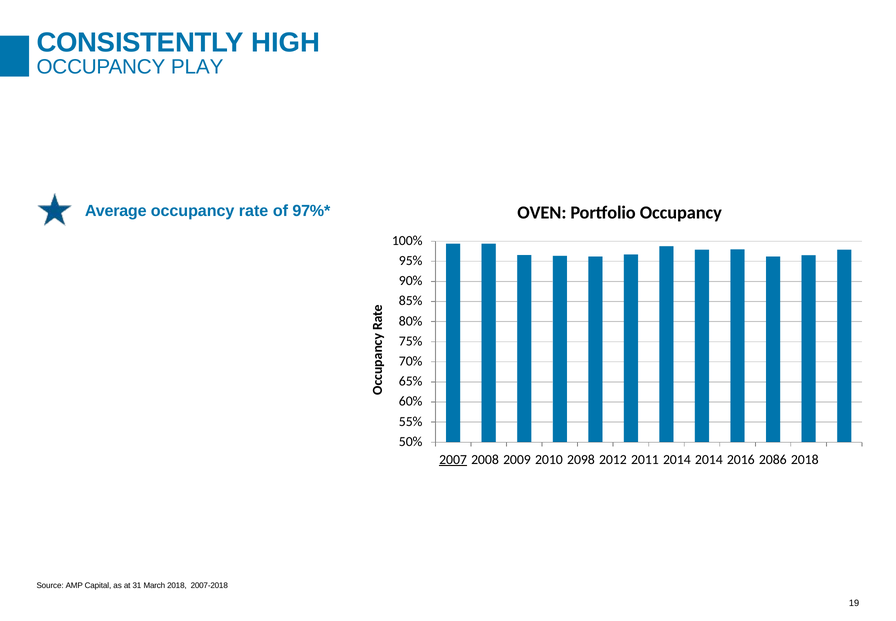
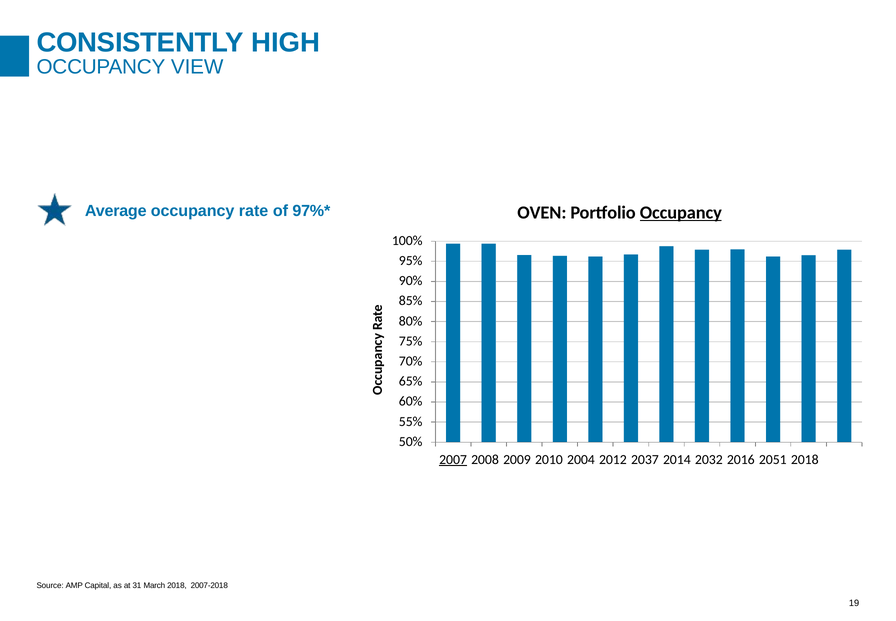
PLAY: PLAY -> VIEW (197, 67)
Occupancy underline: none -> present (681, 212)
2098: 2098 -> 2004 (581, 459)
2011: 2011 -> 2037 (645, 459)
2014 2014: 2014 -> 2032 (709, 459)
2086: 2086 -> 2051 (773, 459)
